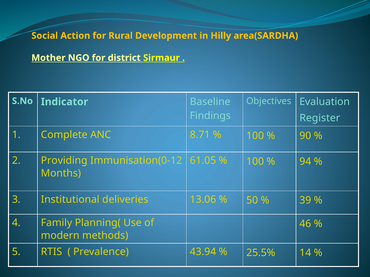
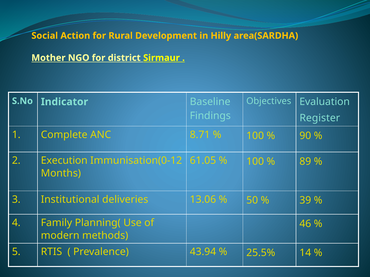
Providing: Providing -> Execution (64, 161)
94: 94 -> 89 (305, 162)
